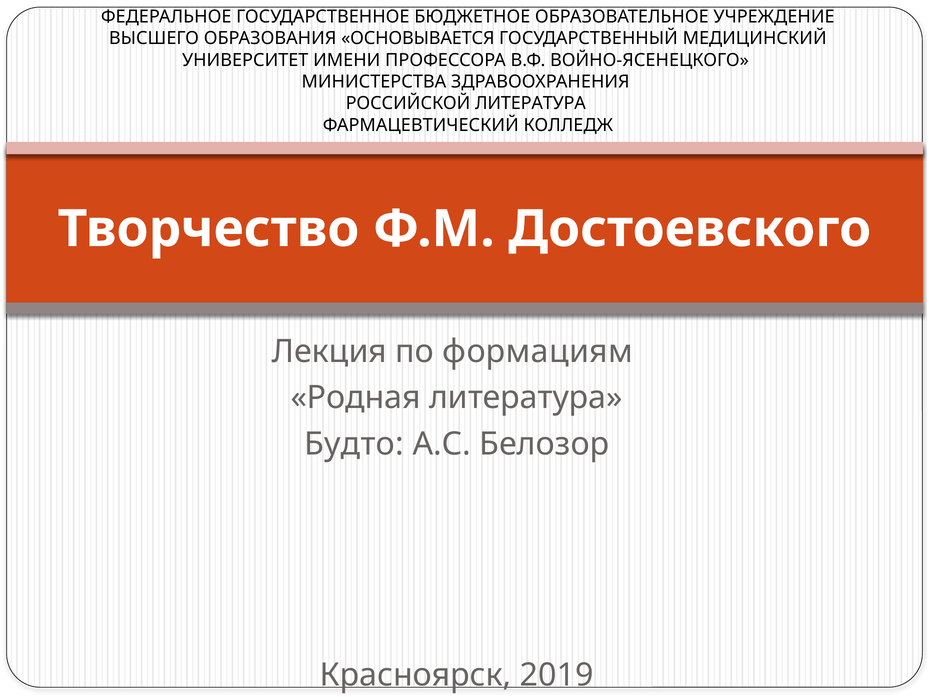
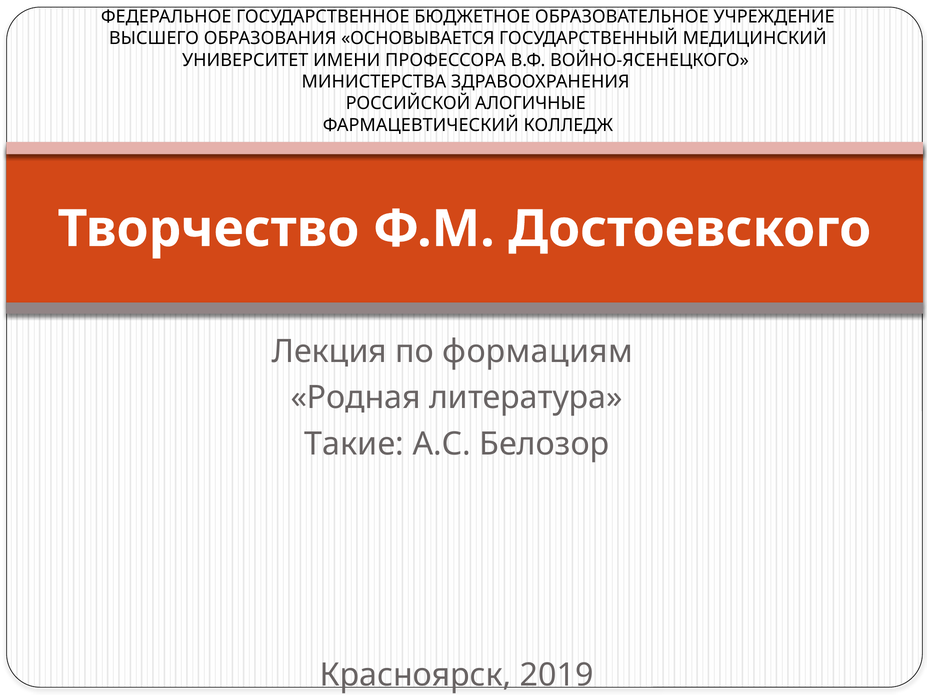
РОССИЙСКОЙ ЛИТЕРАТУРА: ЛИТЕРАТУРА -> АЛОГИЧНЫЕ (530, 103)
Будто: Будто -> Такие (354, 444)
